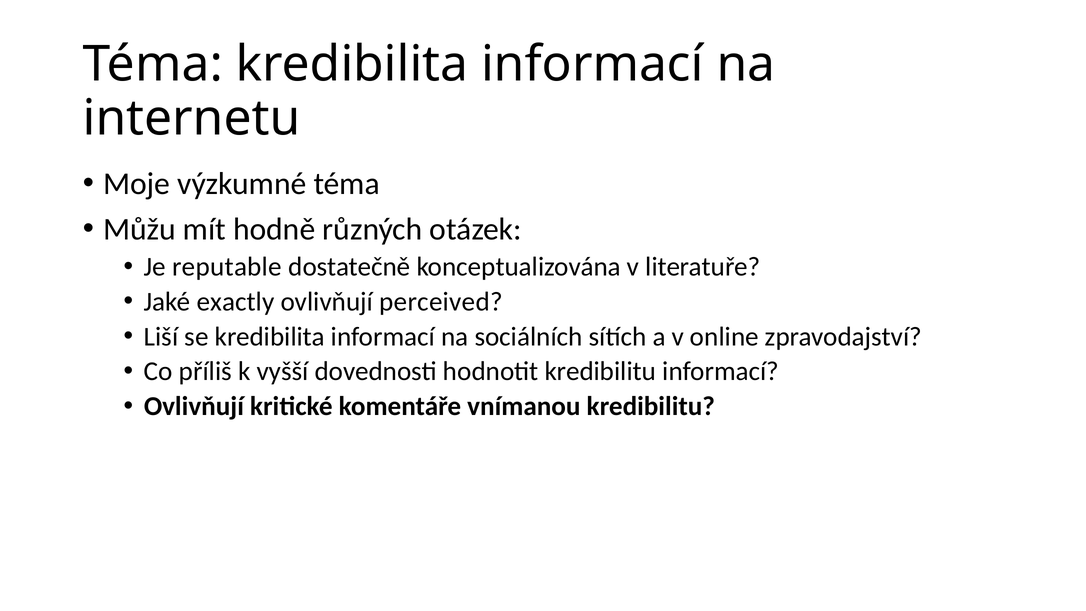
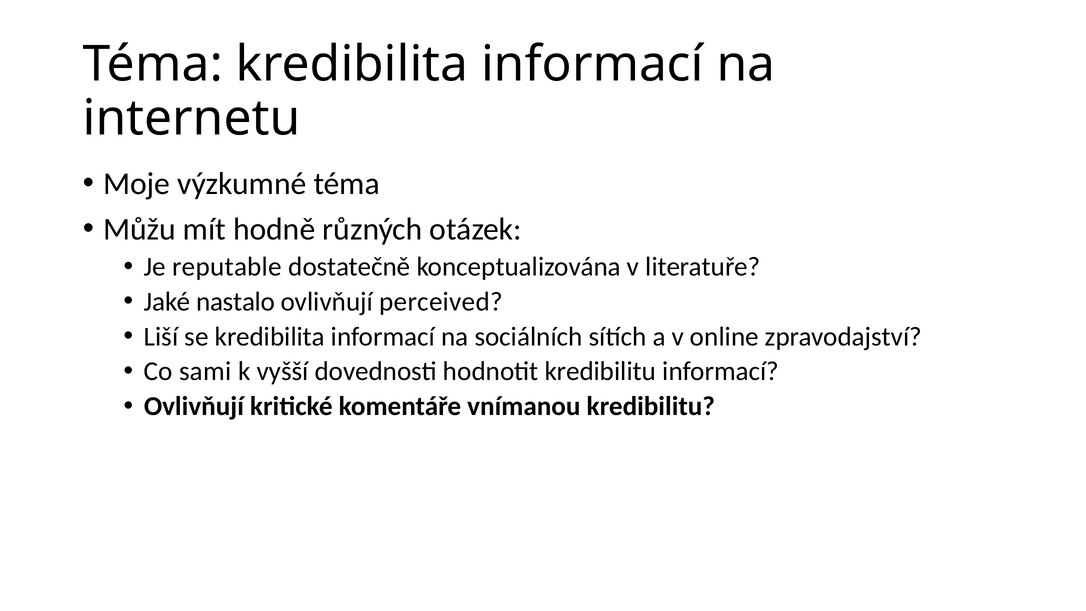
exactly: exactly -> nastalo (236, 302)
příliš: příliš -> sami (205, 371)
